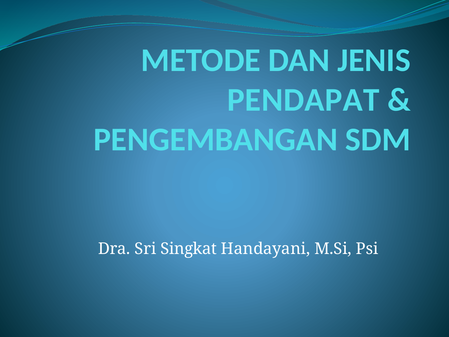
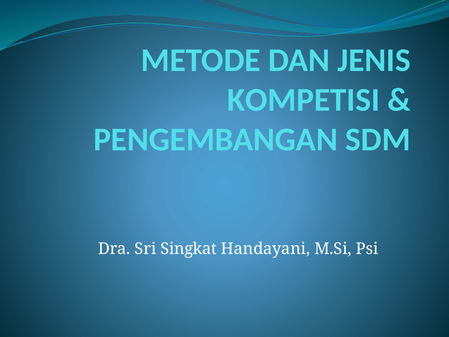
PENDAPAT: PENDAPAT -> KOMPETISI (303, 100)
